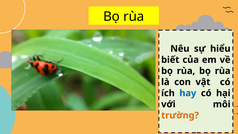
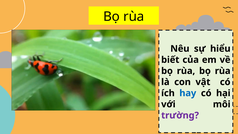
trường colour: orange -> purple (180, 115)
